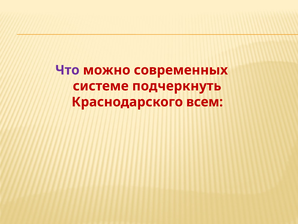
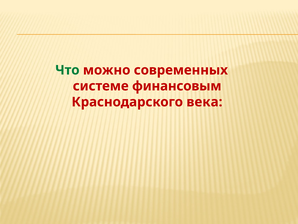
Что colour: purple -> green (67, 70)
подчеркнуть: подчеркнуть -> финансовым (177, 86)
всем: всем -> века (204, 102)
